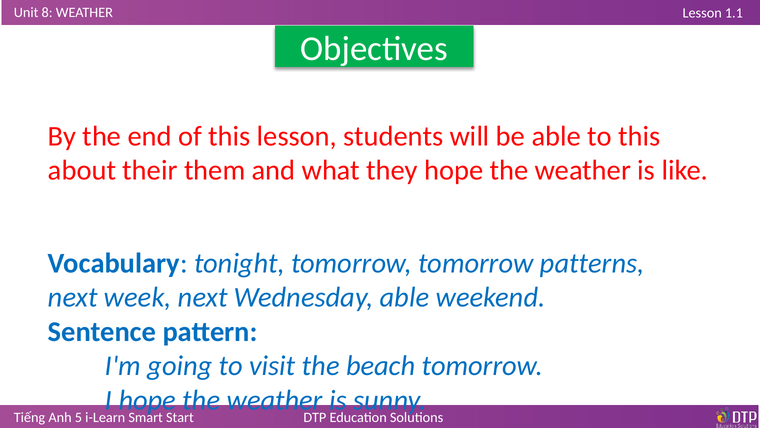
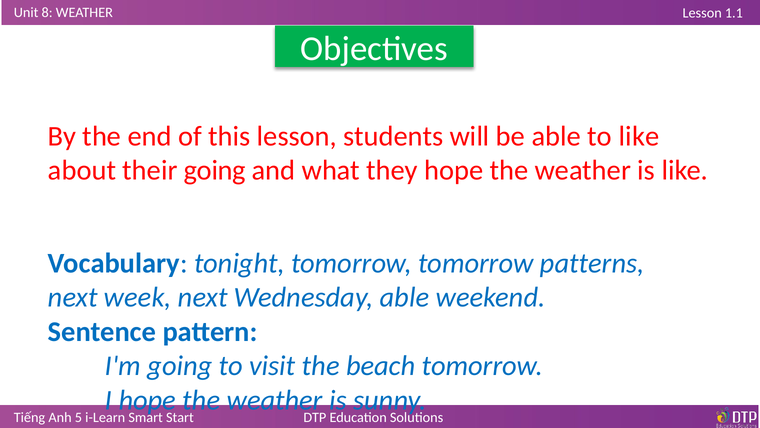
to this: this -> like (639, 136)
their them: them -> going (215, 170)
